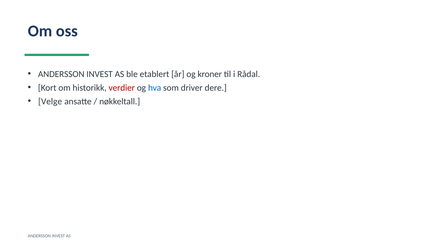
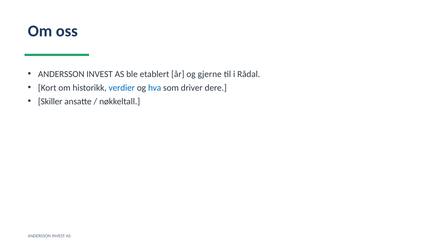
kroner: kroner -> gjerne (210, 74)
verdier colour: red -> blue (122, 88)
Velge: Velge -> Skiller (50, 101)
